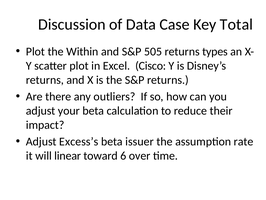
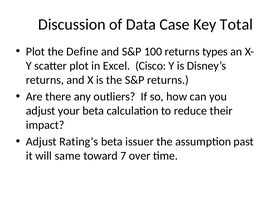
Within: Within -> Define (82, 51)
505: 505 -> 100 (153, 51)
Excess’s: Excess’s -> Rating’s (79, 141)
rate: rate -> past (244, 141)
linear: linear -> same (68, 155)
6: 6 -> 7 (123, 155)
